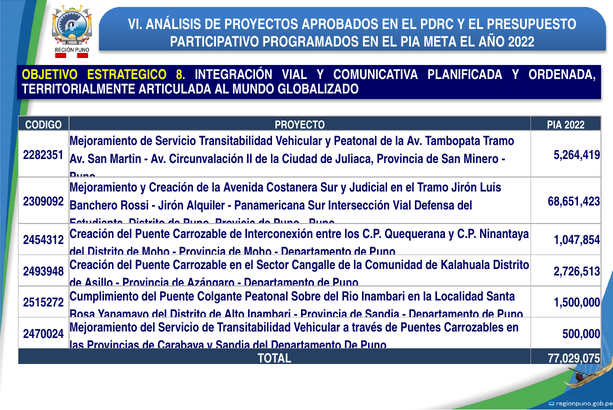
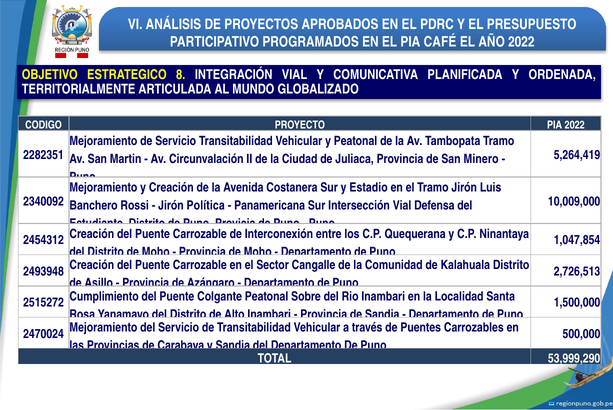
META: META -> CAFÉ (440, 42)
Judicial: Judicial -> Estadio (369, 188)
2309092: 2309092 -> 2340092 (44, 202)
68,651,423: 68,651,423 -> 10,009,000 (574, 202)
Alquiler: Alquiler -> Política (206, 205)
77,029,075: 77,029,075 -> 53,999,290 (574, 359)
